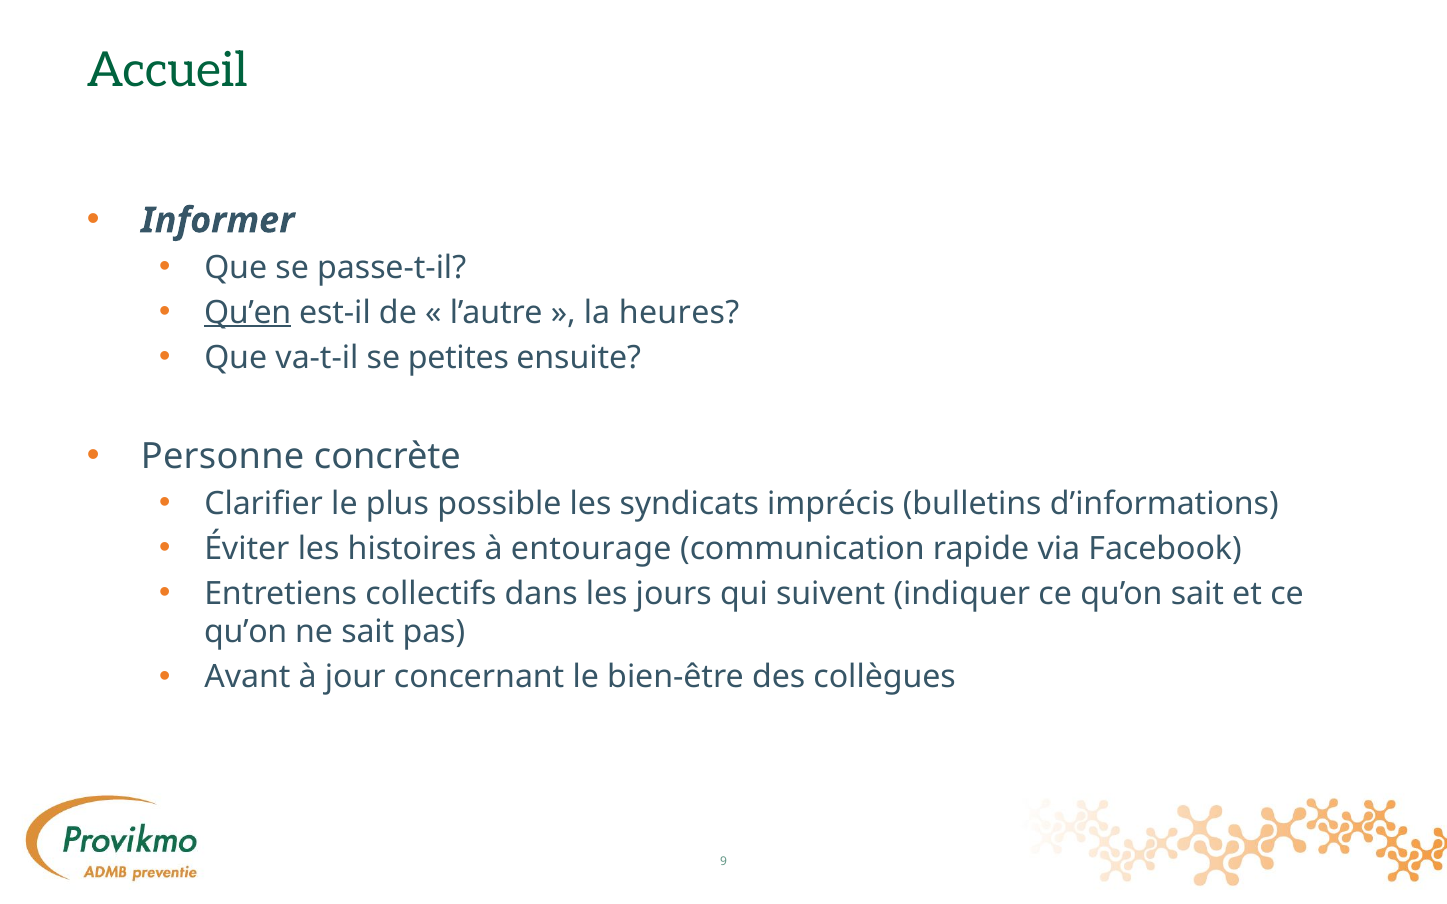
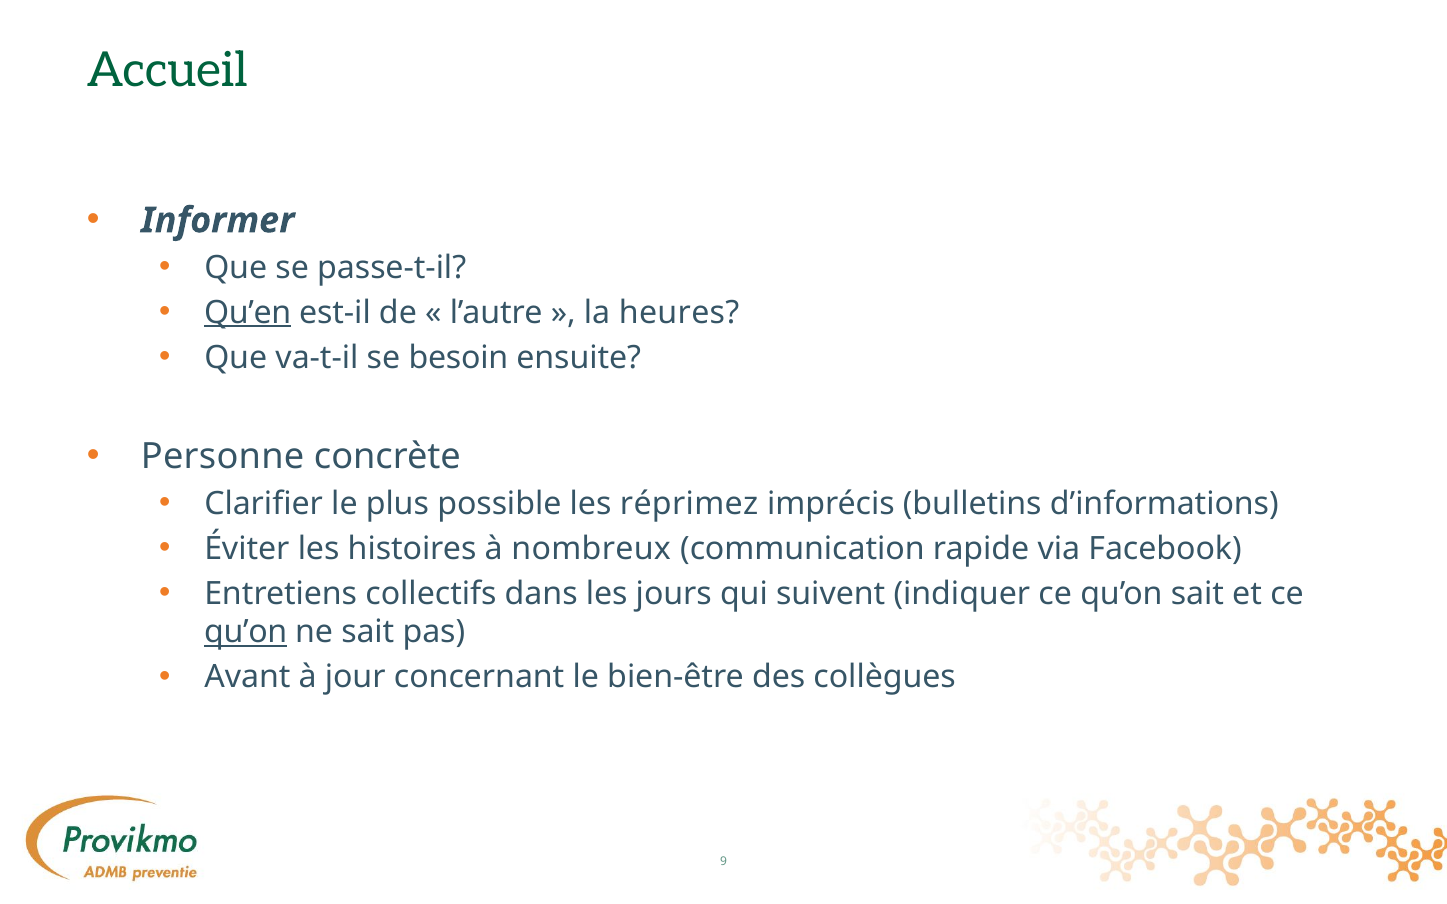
petites: petites -> besoin (458, 358)
syndicats: syndicats -> réprimez (689, 504)
entourage: entourage -> nombreux (591, 549)
qu’on underline: none -> present (246, 633)
